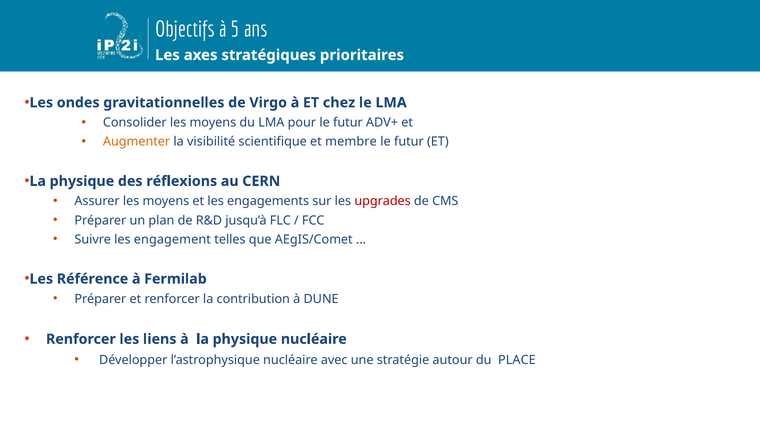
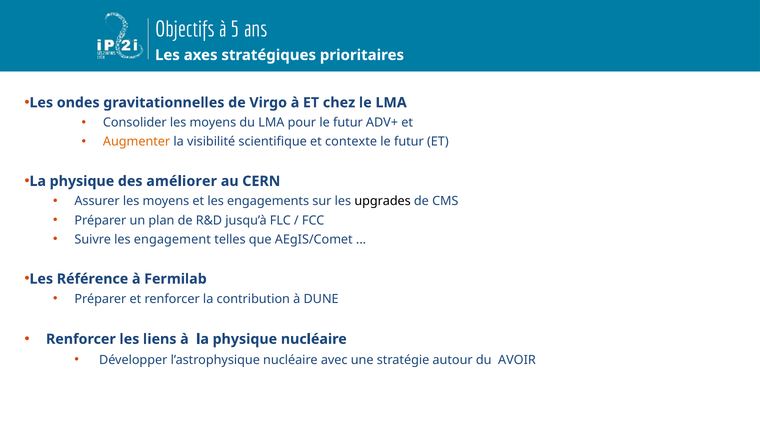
membre: membre -> contexte (351, 142)
réflexions: réflexions -> améliorer (182, 181)
upgrades colour: red -> black (383, 201)
PLACE: PLACE -> AVOIR (517, 360)
